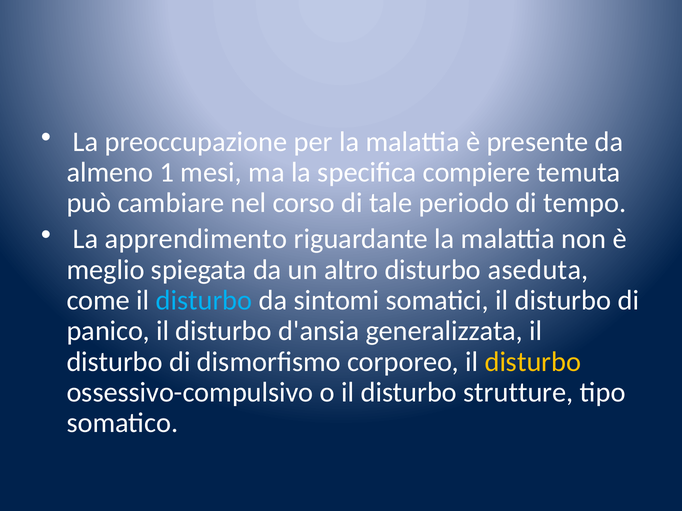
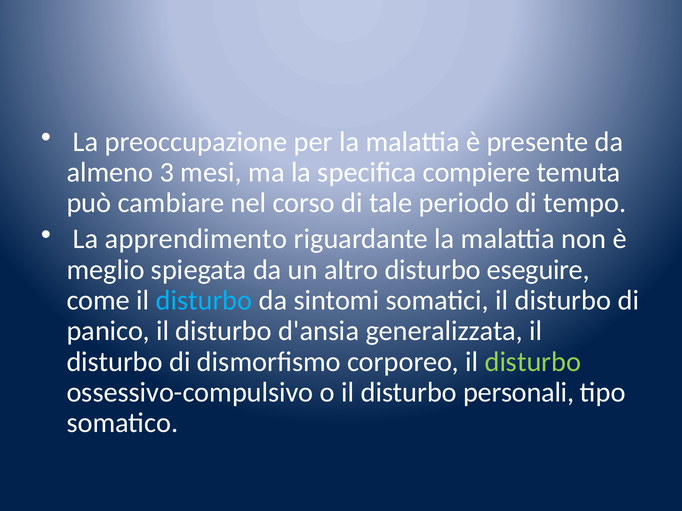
1: 1 -> 3 (167, 172)
aseduta: aseduta -> eseguire (538, 270)
disturbo colour: yellow -> light green (533, 362)
strutture: strutture -> personali (519, 393)
